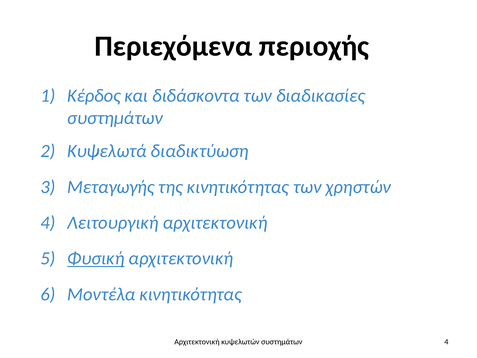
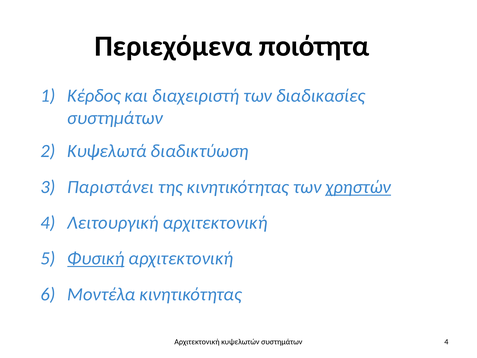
περιοχής: περιοχής -> ποιότητα (314, 46)
διδάσκοντα: διδάσκοντα -> διαχειριστή (196, 96)
Μεταγωγής: Μεταγωγής -> Παριστάνει (111, 187)
χρηστών underline: none -> present (358, 187)
